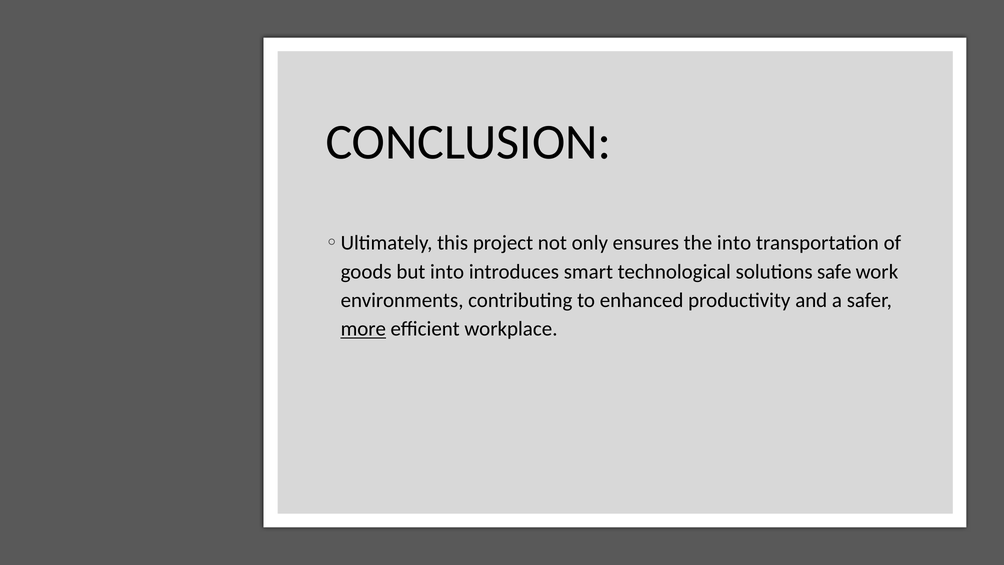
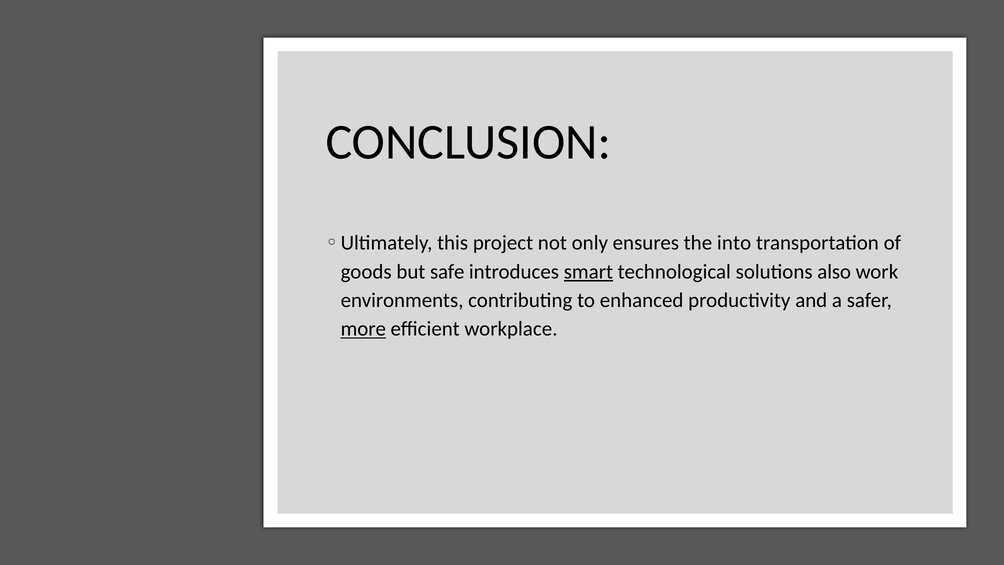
but into: into -> safe (447, 272)
smart underline: none -> present (588, 272)
safe: safe -> also (834, 272)
